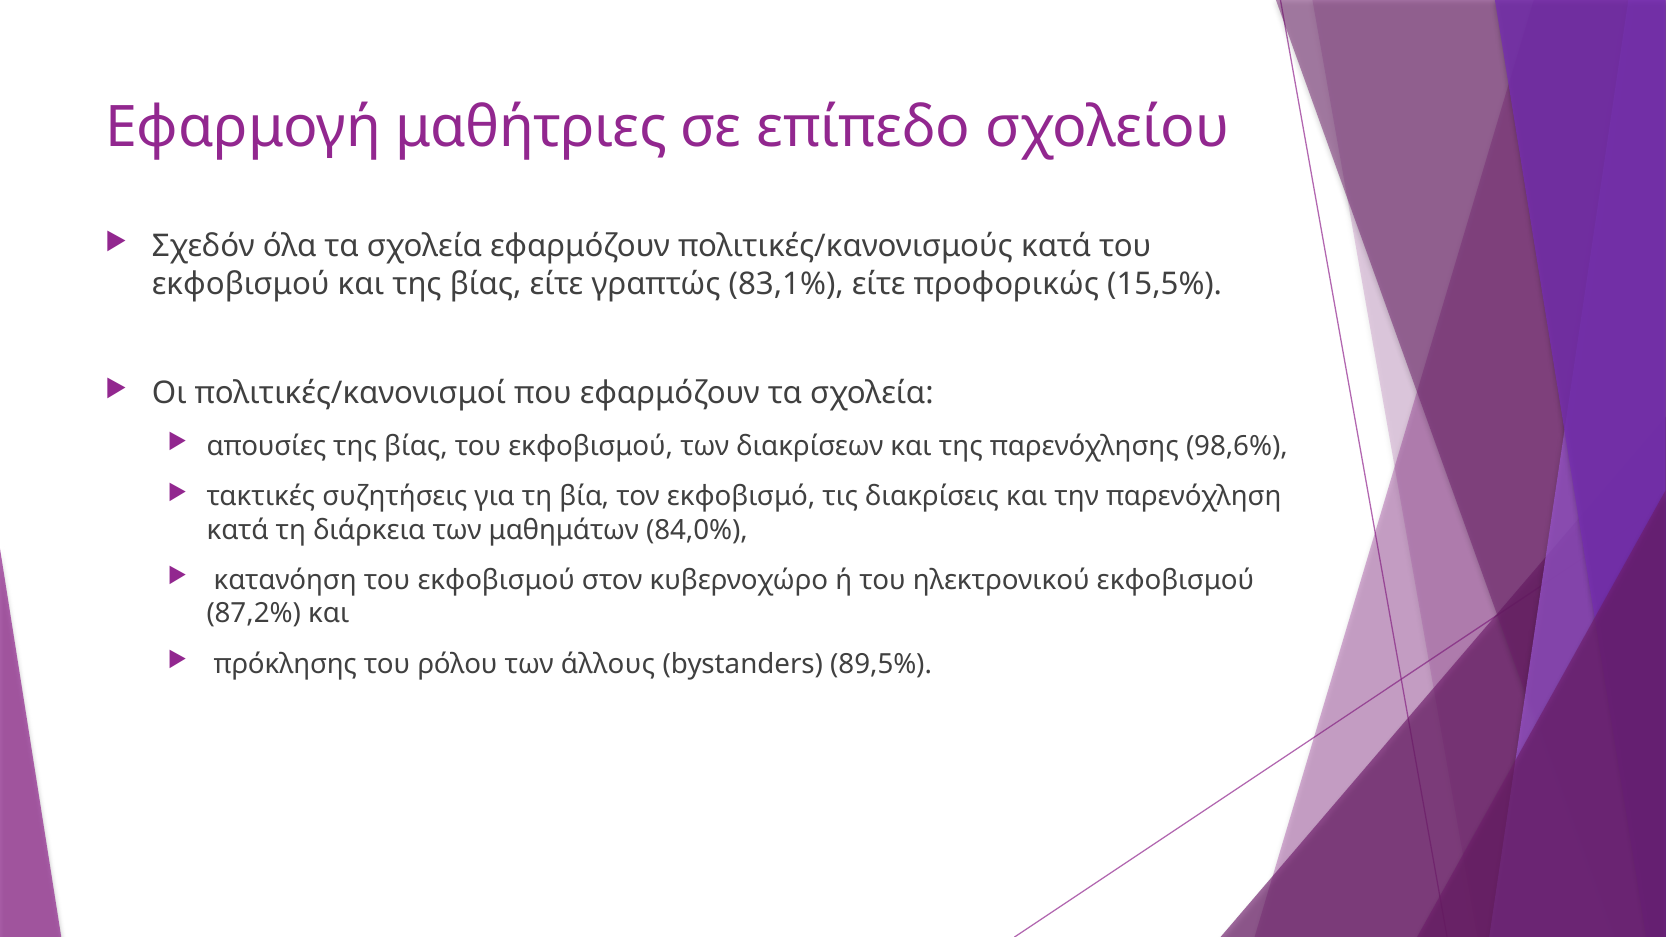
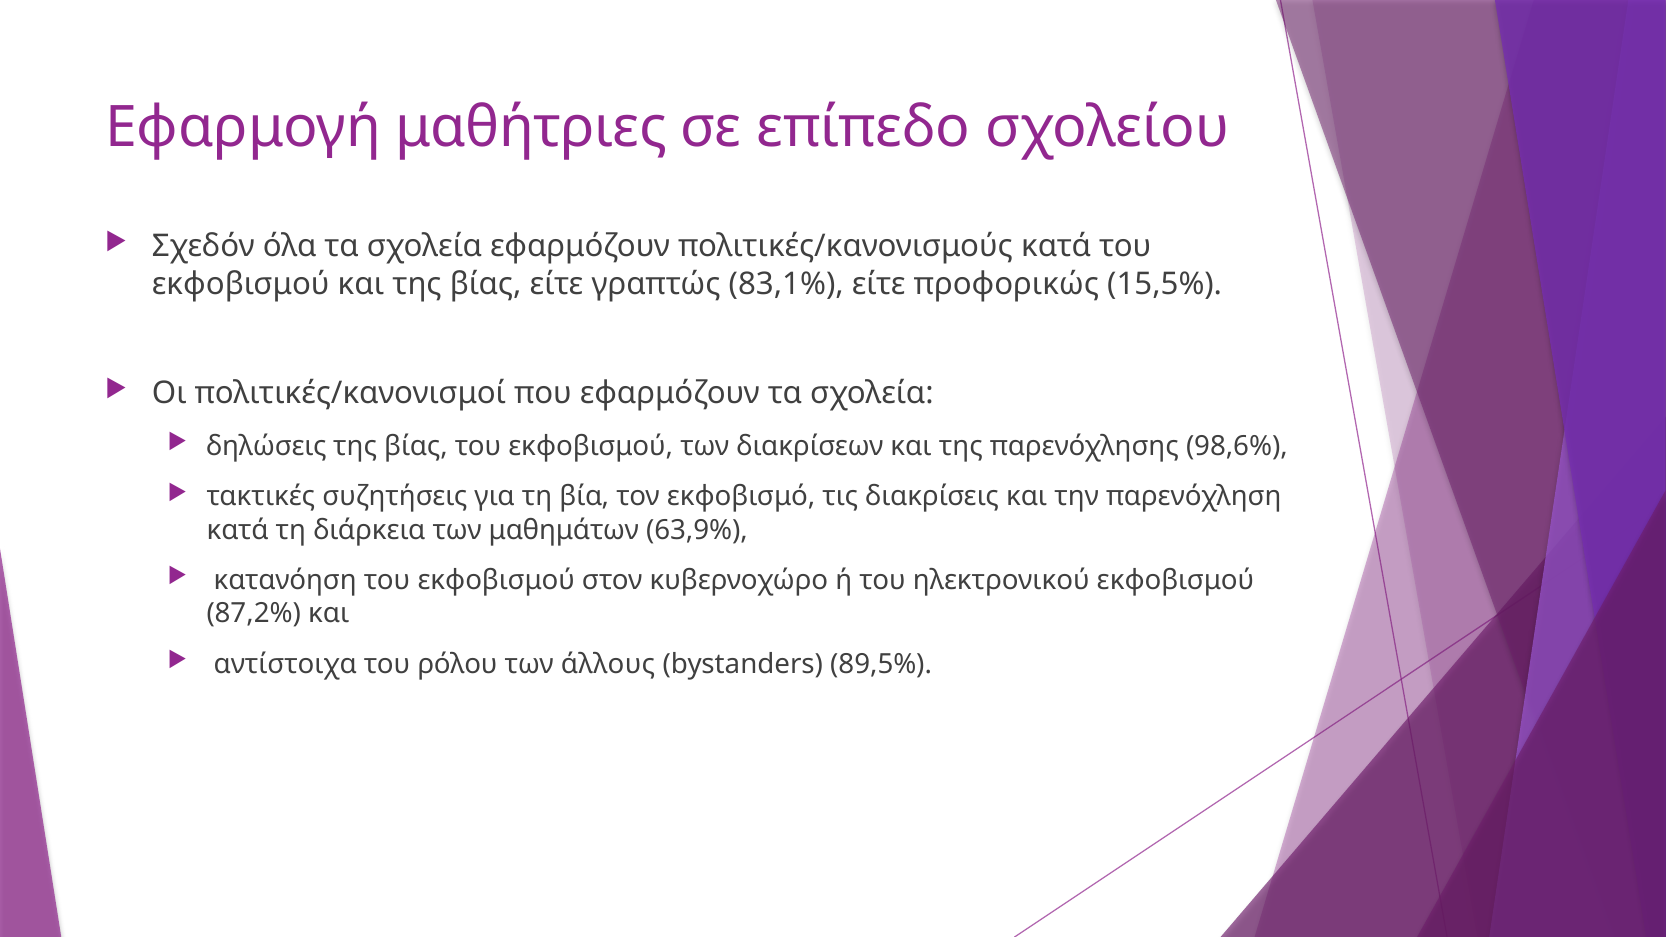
απουσίες: απουσίες -> δηλώσεις (266, 446)
84,0%: 84,0% -> 63,9% (697, 530)
πρόκλησης: πρόκλησης -> αντίστοιχα (285, 665)
